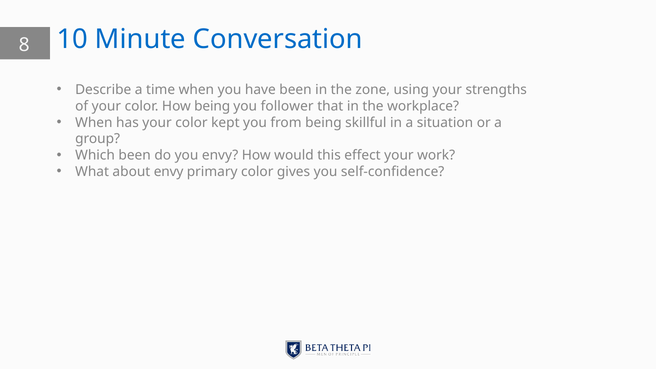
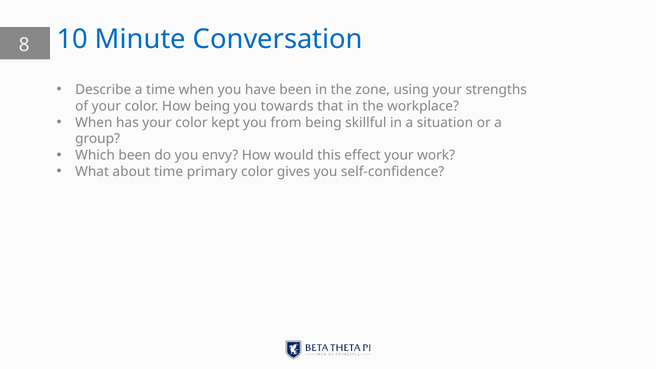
follower: follower -> towards (287, 106)
about envy: envy -> time (169, 172)
